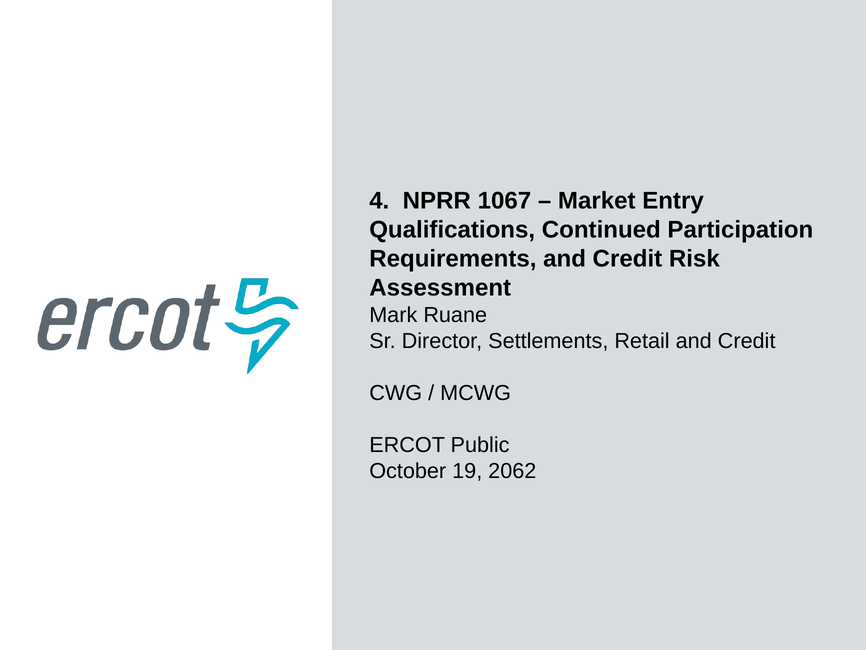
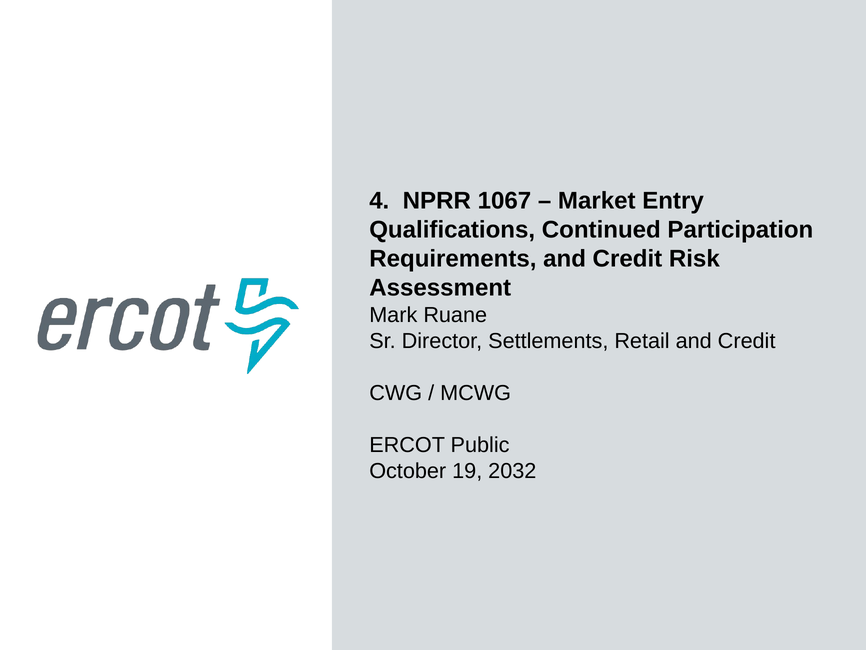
2062: 2062 -> 2032 (512, 471)
